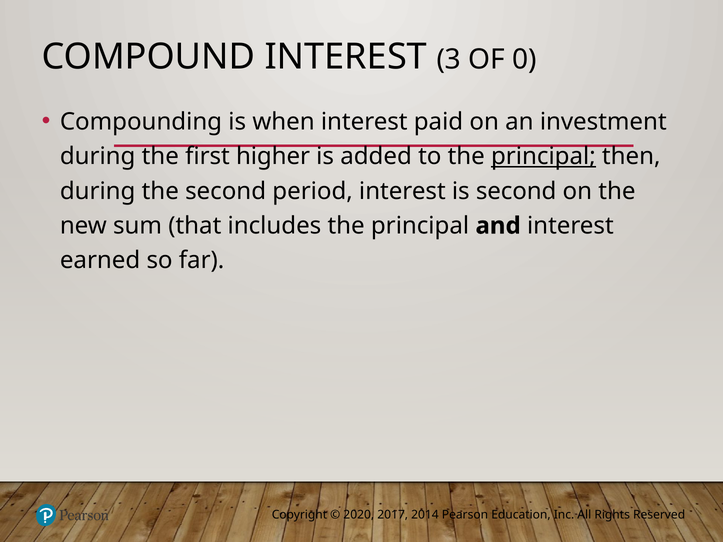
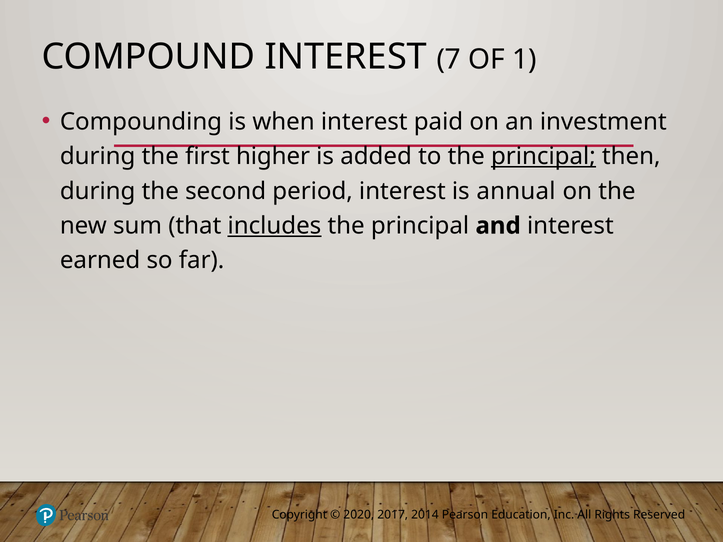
3: 3 -> 7 (449, 59)
0: 0 -> 1 (524, 59)
is second: second -> annual (516, 191)
includes underline: none -> present (274, 226)
